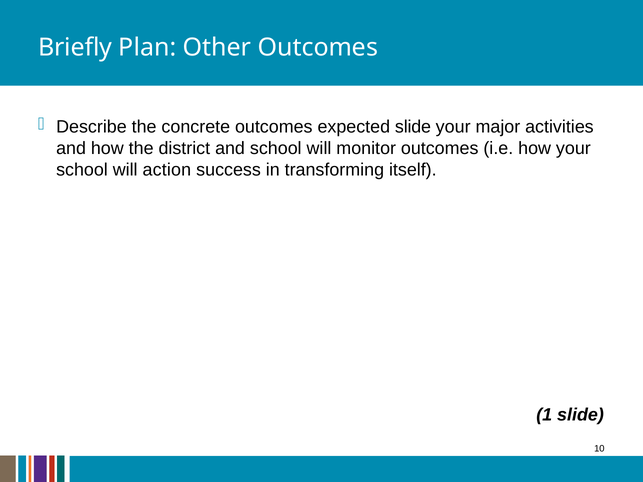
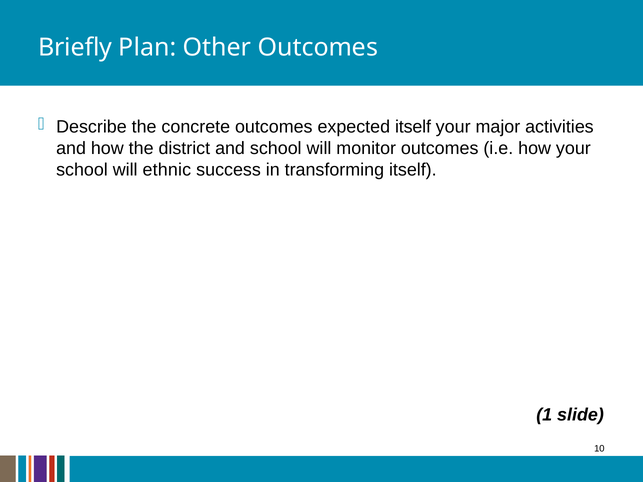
expected slide: slide -> itself (413, 127)
action: action -> ethnic (167, 170)
